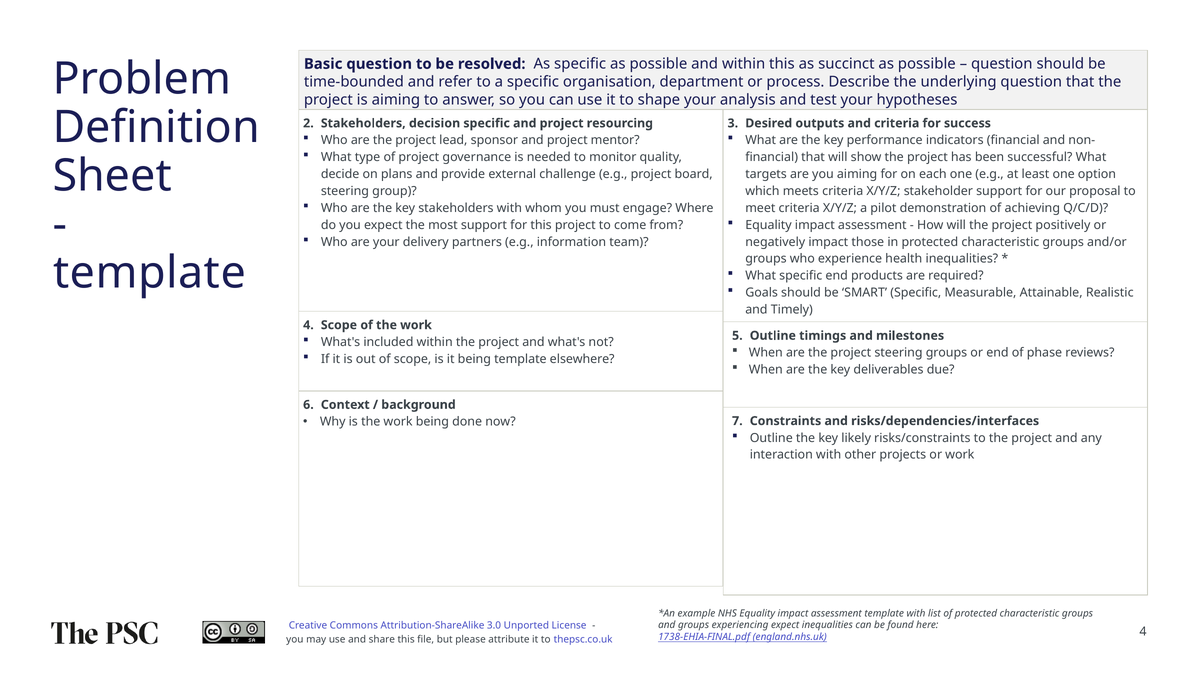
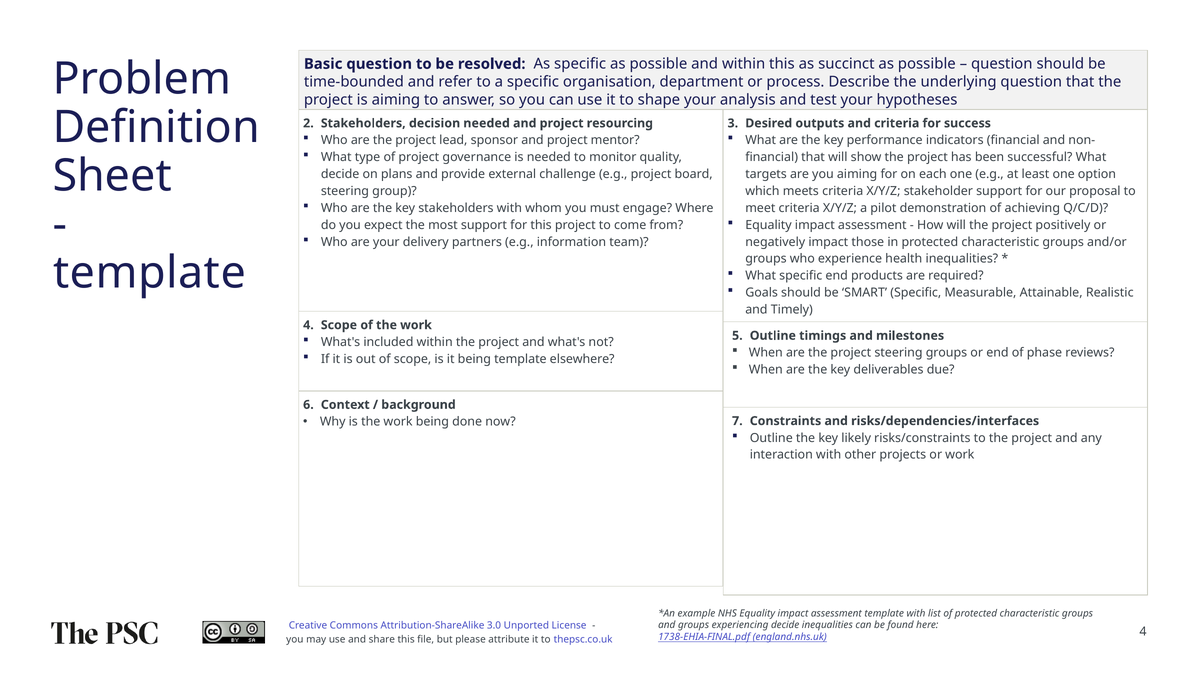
decision specific: specific -> needed (487, 123)
experiencing expect: expect -> decide (785, 625)
